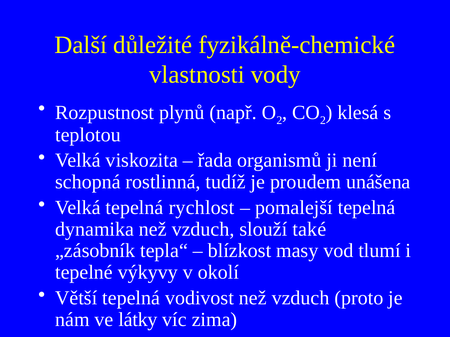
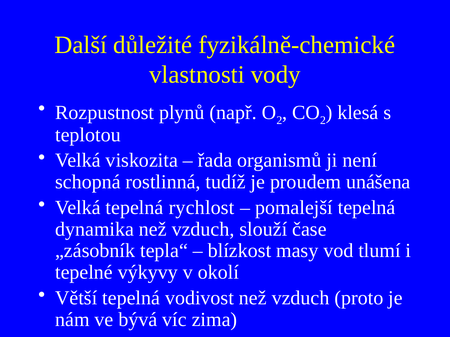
také: také -> čase (309, 229)
látky: látky -> bývá (138, 320)
